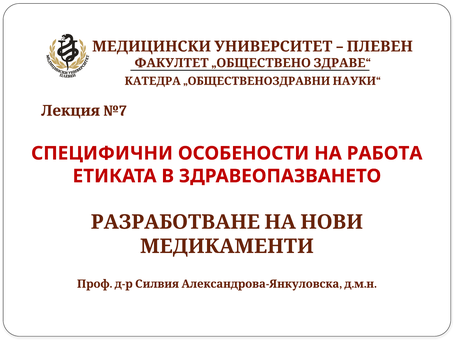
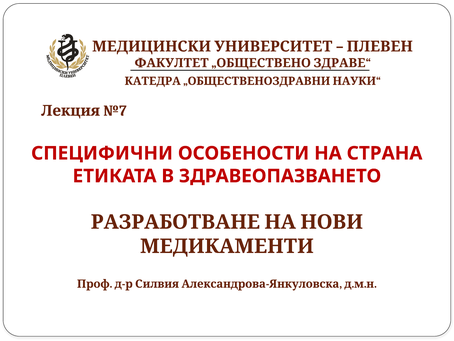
РАБОТА: РАБОТА -> СТРАНА (385, 153)
